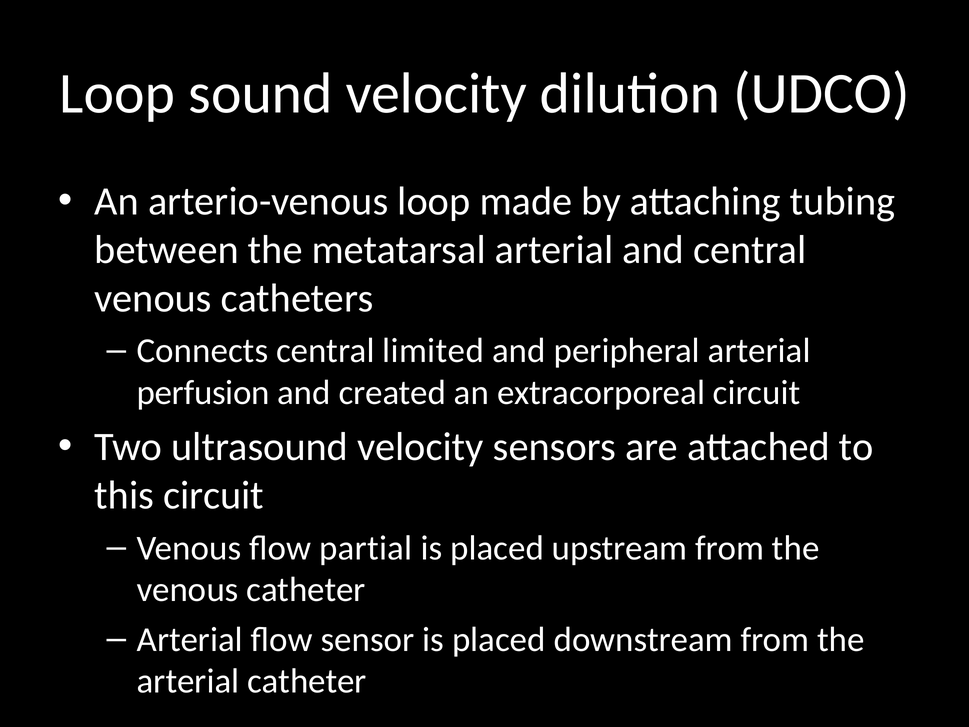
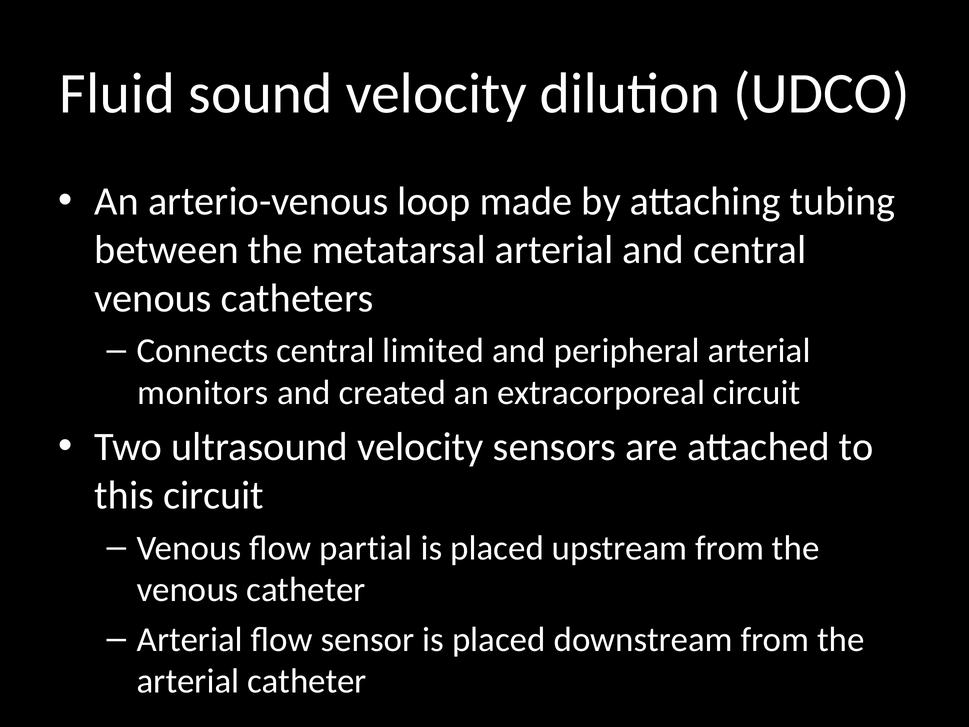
Loop: Loop -> Fluid (117, 94)
perfusion: perfusion -> monitors (203, 393)
